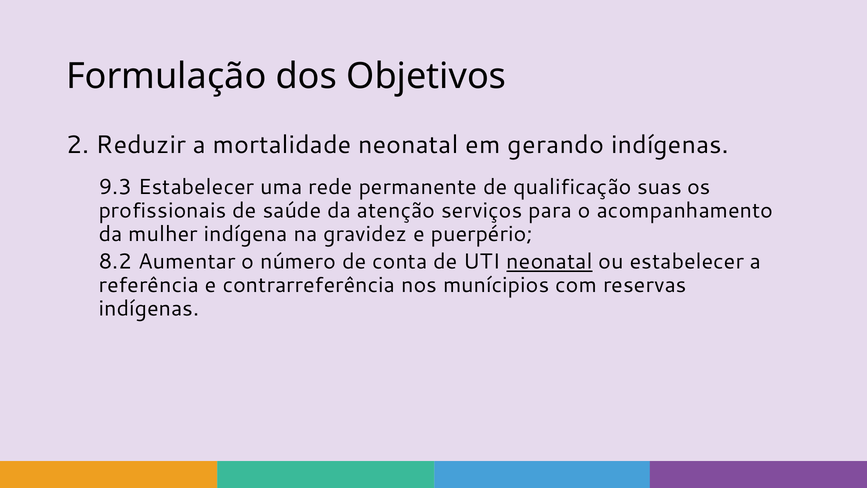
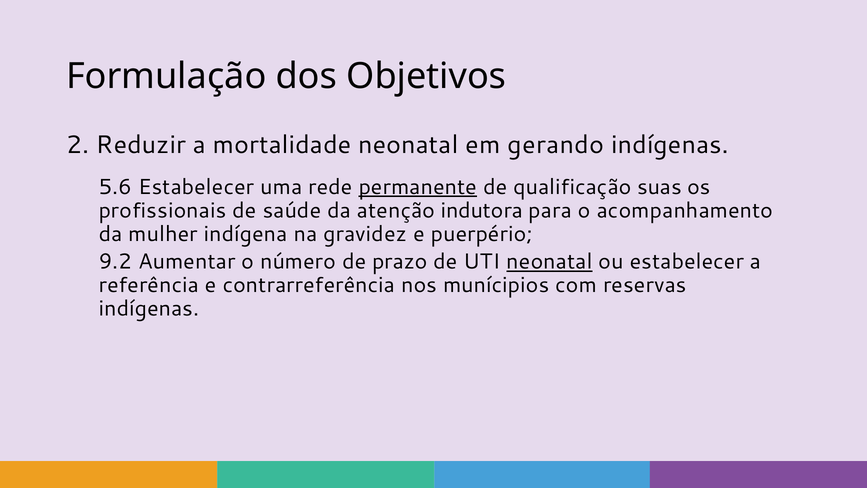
9.3: 9.3 -> 5.6 (115, 187)
permanente underline: none -> present (418, 187)
serviços: serviços -> indutora (482, 210)
8.2: 8.2 -> 9.2 (115, 262)
conta: conta -> prazo (400, 262)
